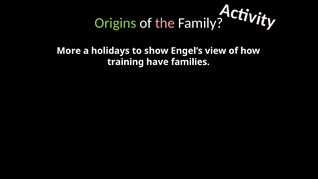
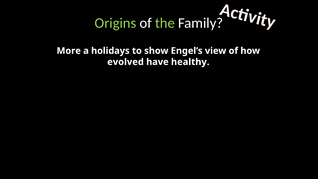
the colour: pink -> light green (165, 23)
training: training -> evolved (126, 62)
families: families -> healthy (190, 62)
